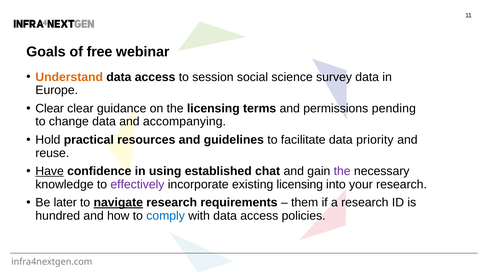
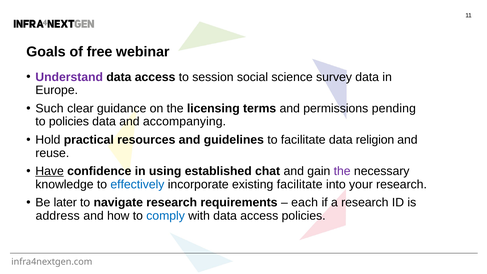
Understand colour: orange -> purple (69, 77)
Clear: Clear -> Such (50, 108)
to change: change -> policies (69, 122)
priority: priority -> religion (375, 140)
effectively colour: purple -> blue (137, 184)
existing licensing: licensing -> facilitate (300, 184)
navigate underline: present -> none (118, 203)
them: them -> each (305, 203)
hundred: hundred -> address (58, 216)
